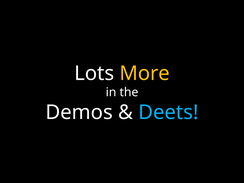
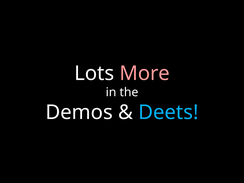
More colour: yellow -> pink (145, 73)
